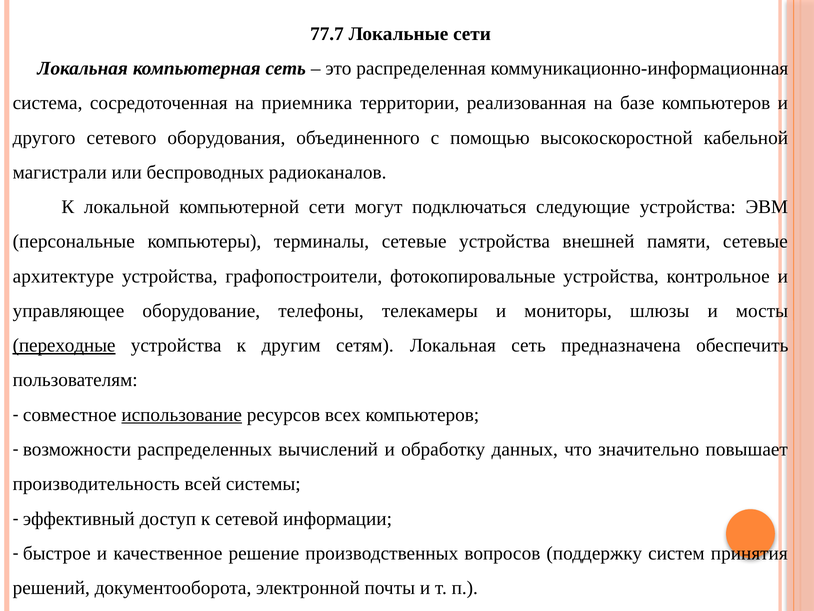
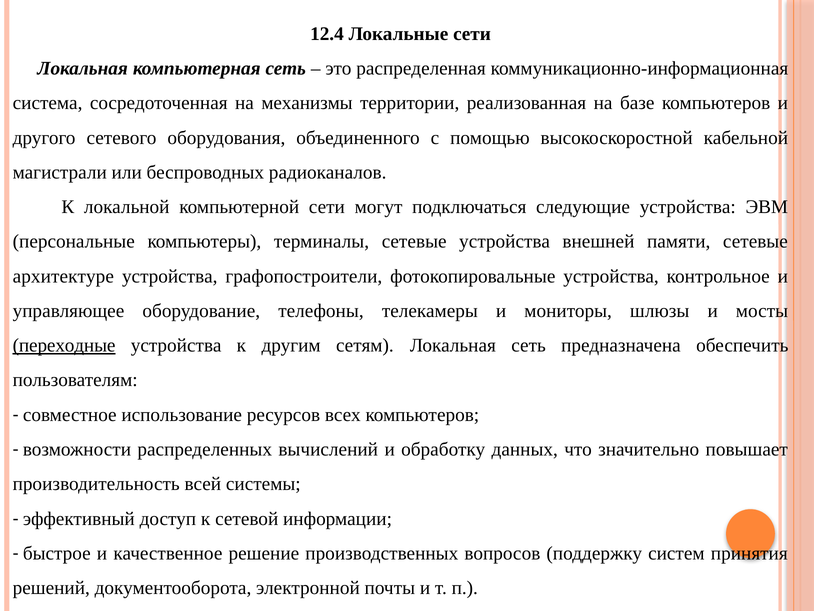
77.7: 77.7 -> 12.4 (327, 34)
приемника: приемника -> механизмы (307, 103)
использование underline: present -> none (182, 414)
